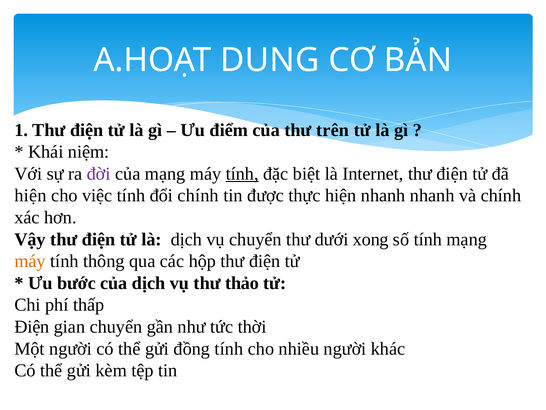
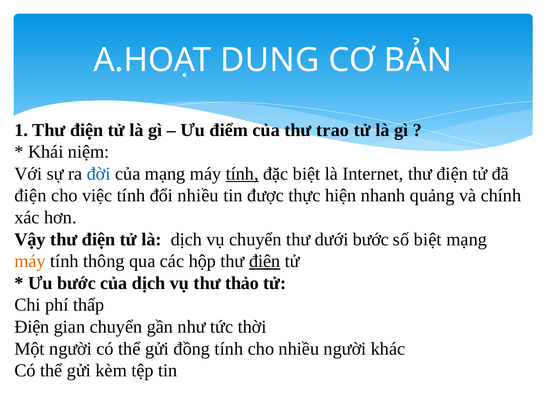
trên: trên -> trao (333, 130)
đời colour: purple -> blue (99, 174)
hiện: hiện -> điện (31, 195)
đổi chính: chính -> nhiều (198, 195)
nhanh nhanh: nhanh -> quảng (432, 195)
dưới xong: xong -> bước (371, 239)
số tính: tính -> biệt (428, 239)
điện underline: none -> present (265, 261)
